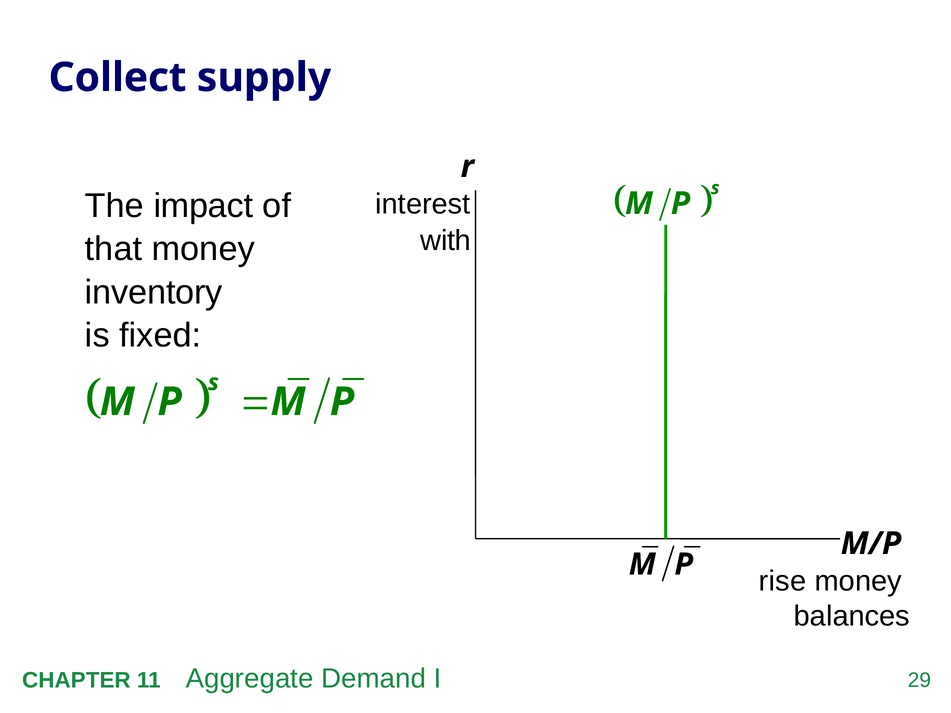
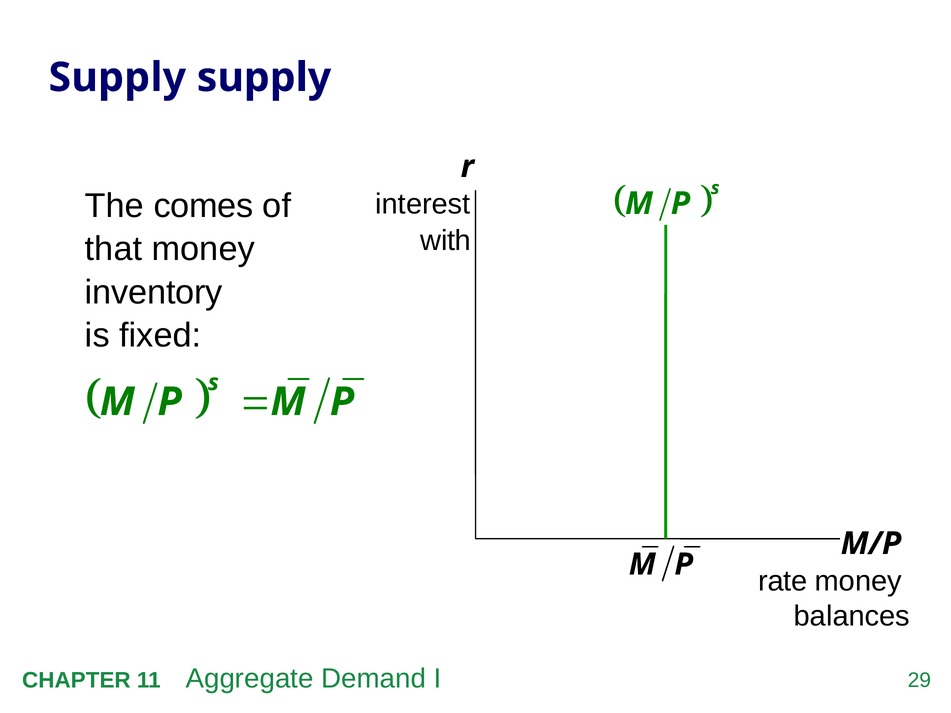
Collect: Collect -> Supply (117, 78)
impact: impact -> comes (203, 206)
rise: rise -> rate (783, 581)
